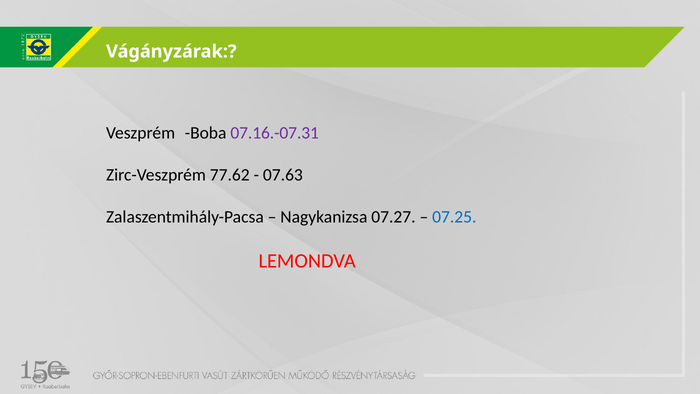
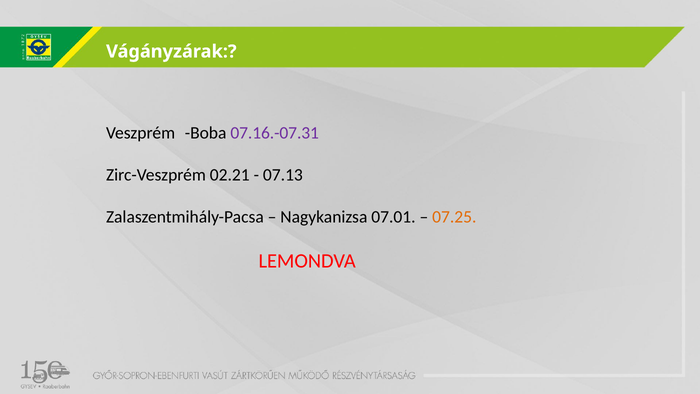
77.62: 77.62 -> 02.21 (230, 175)
07.63: 07.63 -> 07.13 (283, 175)
07.27: 07.27 -> 07.01 (393, 217)
07.25 colour: blue -> orange (454, 217)
